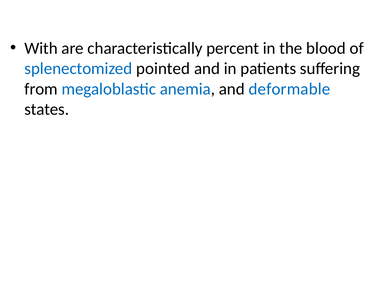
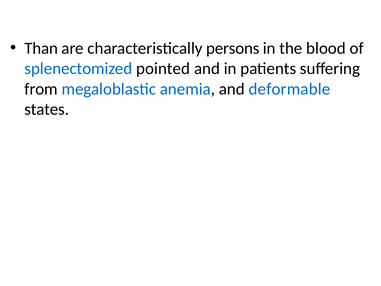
With: With -> Than (41, 48)
percent: percent -> persons (233, 48)
